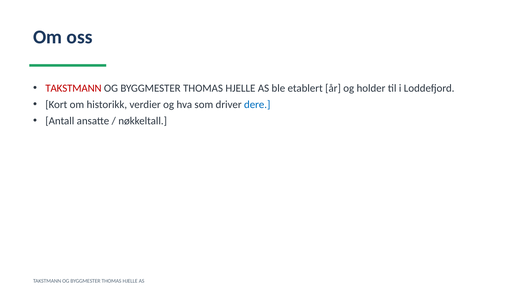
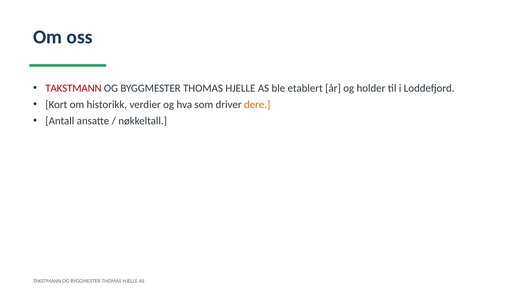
dere colour: blue -> orange (257, 105)
